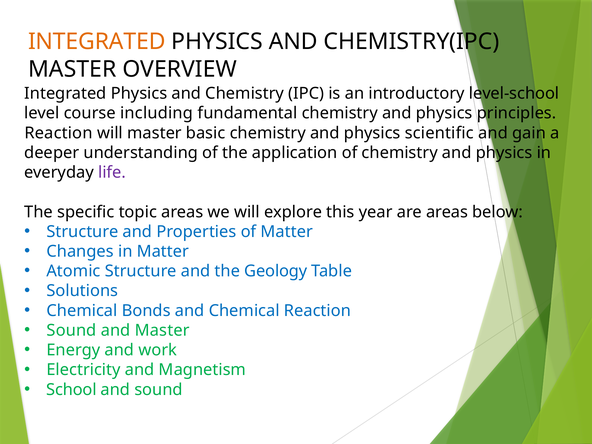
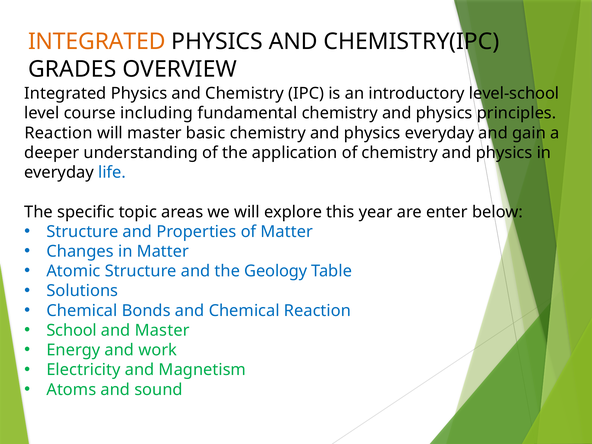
MASTER: MASTER -> GRADES (72, 69)
physics scientific: scientific -> everyday (439, 133)
life colour: purple -> blue (112, 172)
are areas: areas -> enter (447, 212)
Sound: Sound -> School (72, 330)
School: School -> Atoms (71, 390)
